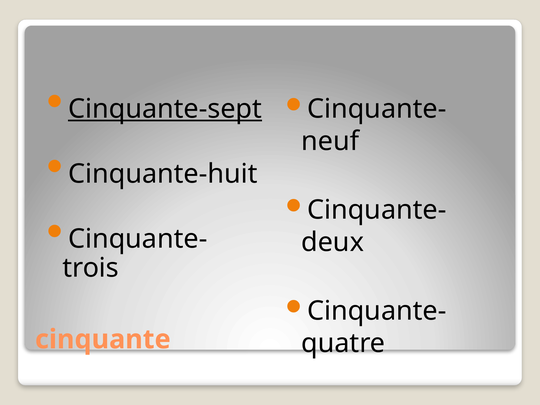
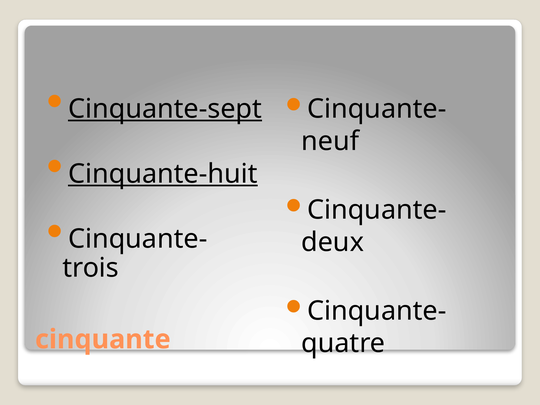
Cinquante-huit underline: none -> present (163, 174)
